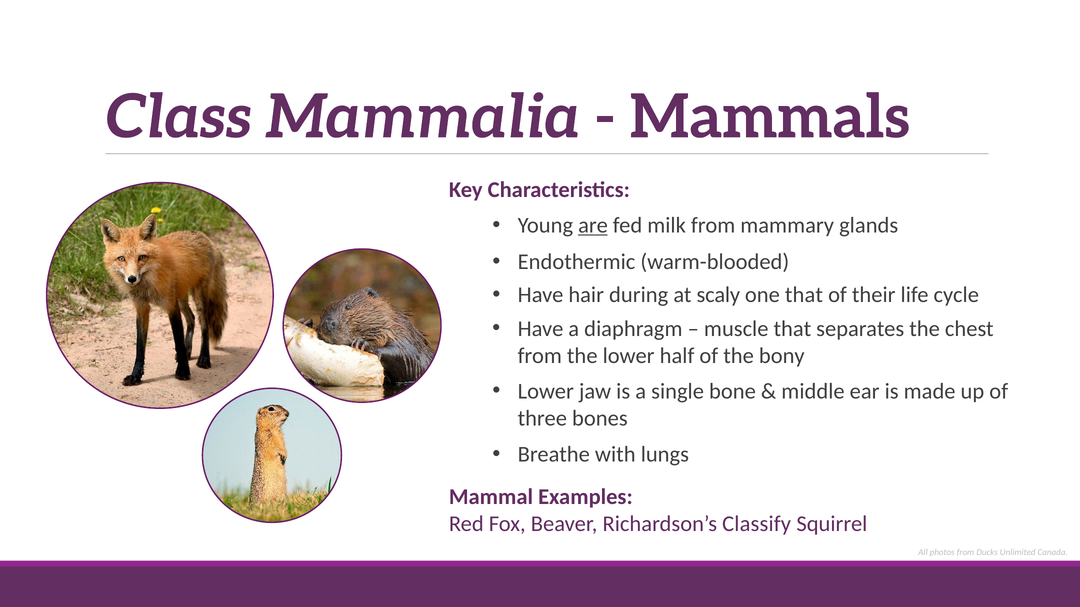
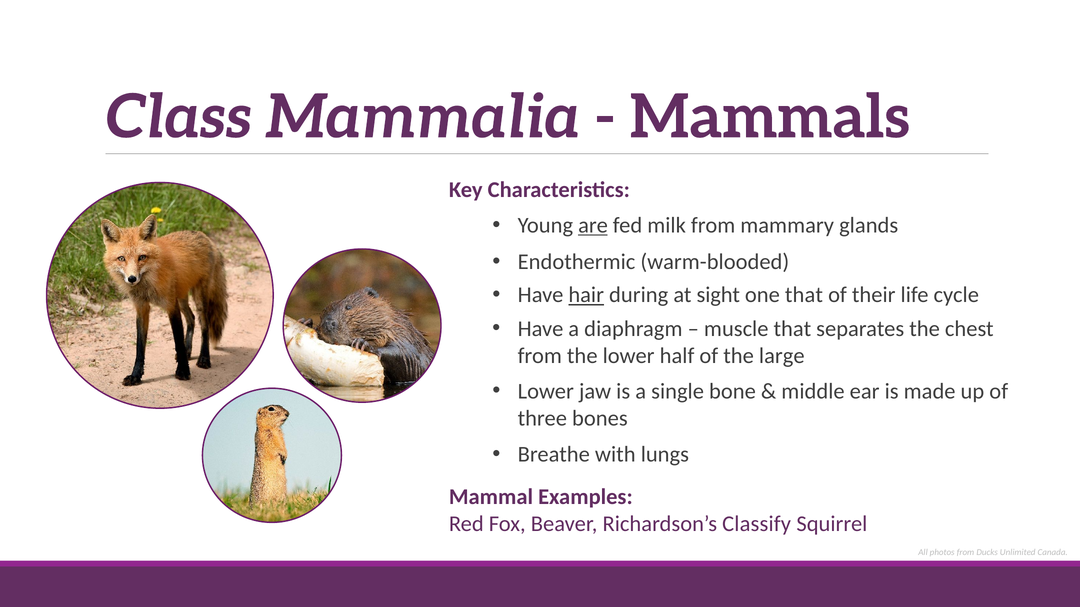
hair underline: none -> present (586, 295)
scaly: scaly -> sight (718, 295)
bony: bony -> large (782, 356)
